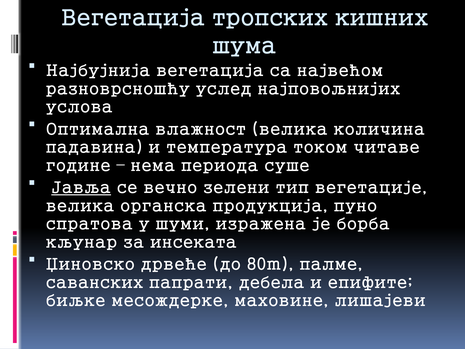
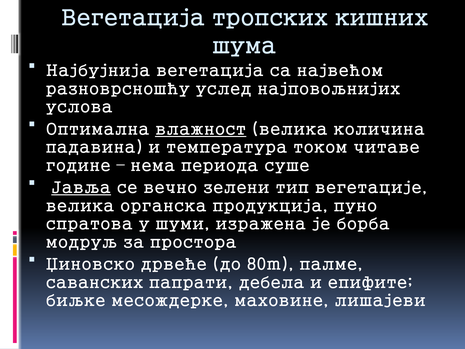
влажност underline: none -> present (201, 129)
кљунар: кљунар -> модруљ (82, 242)
инсеката: инсеката -> простора (193, 242)
